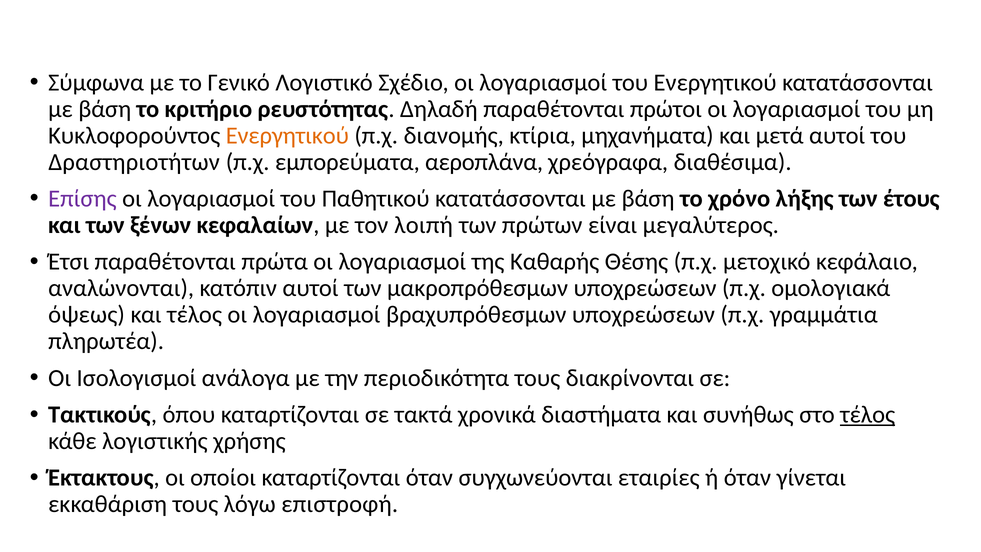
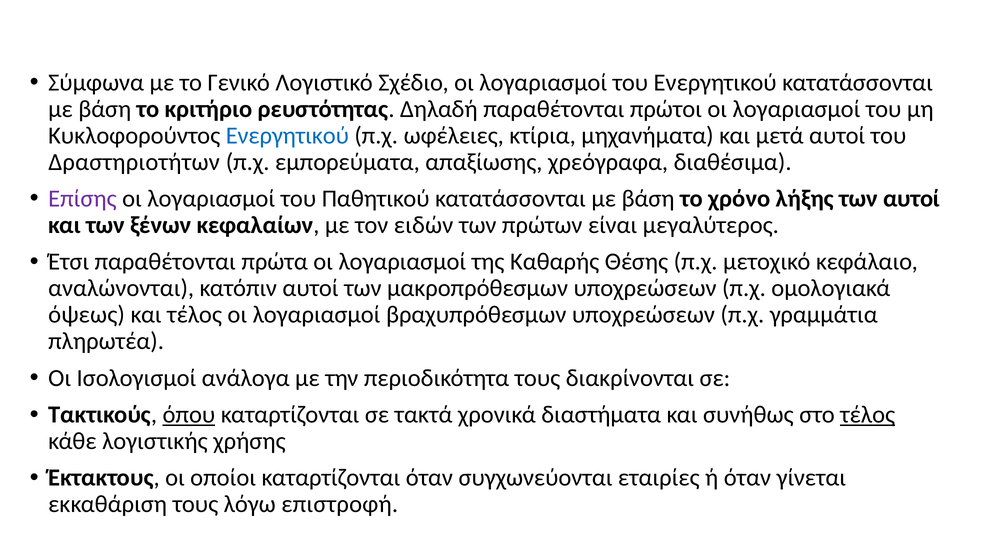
Ενεργητικού colour: orange -> blue (287, 135)
διανομής: διανομής -> ωφέλειες (454, 135)
αεροπλάνα: αεροπλάνα -> απαξίωσης (484, 162)
των έτους: έτους -> αυτοί (912, 199)
λοιπή: λοιπή -> ειδών (424, 225)
όπου underline: none -> present (189, 415)
